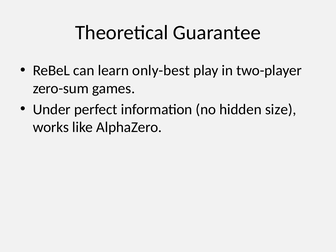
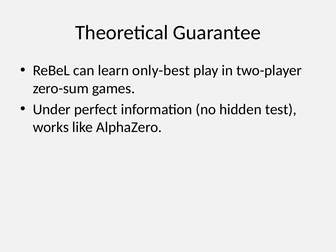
size: size -> test (281, 109)
